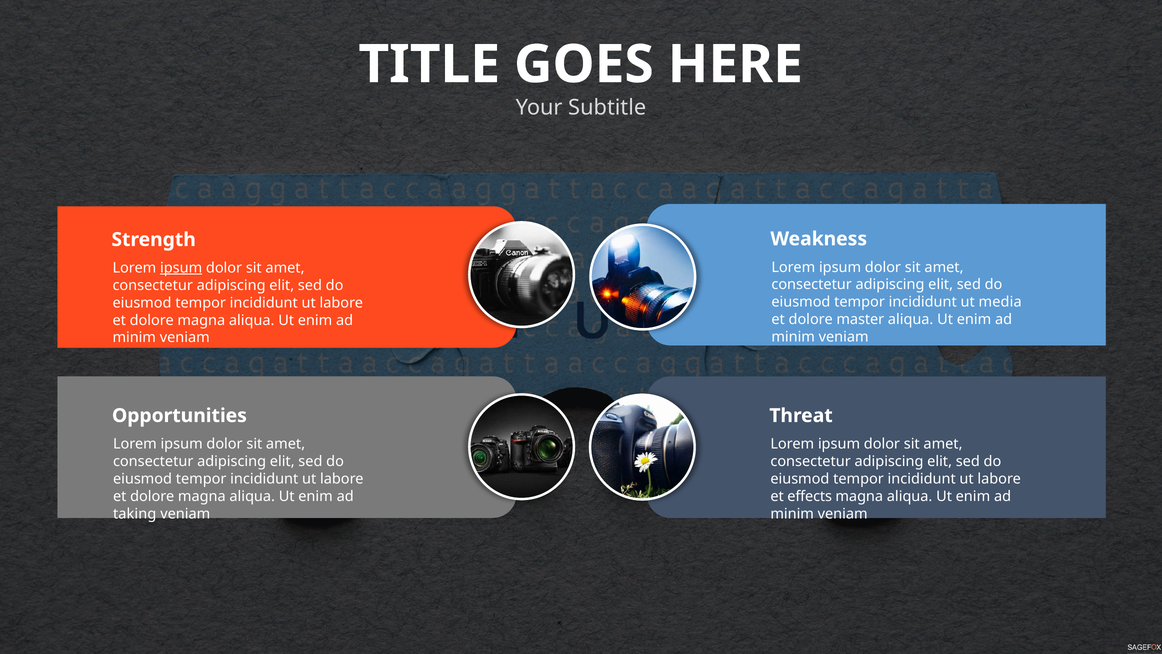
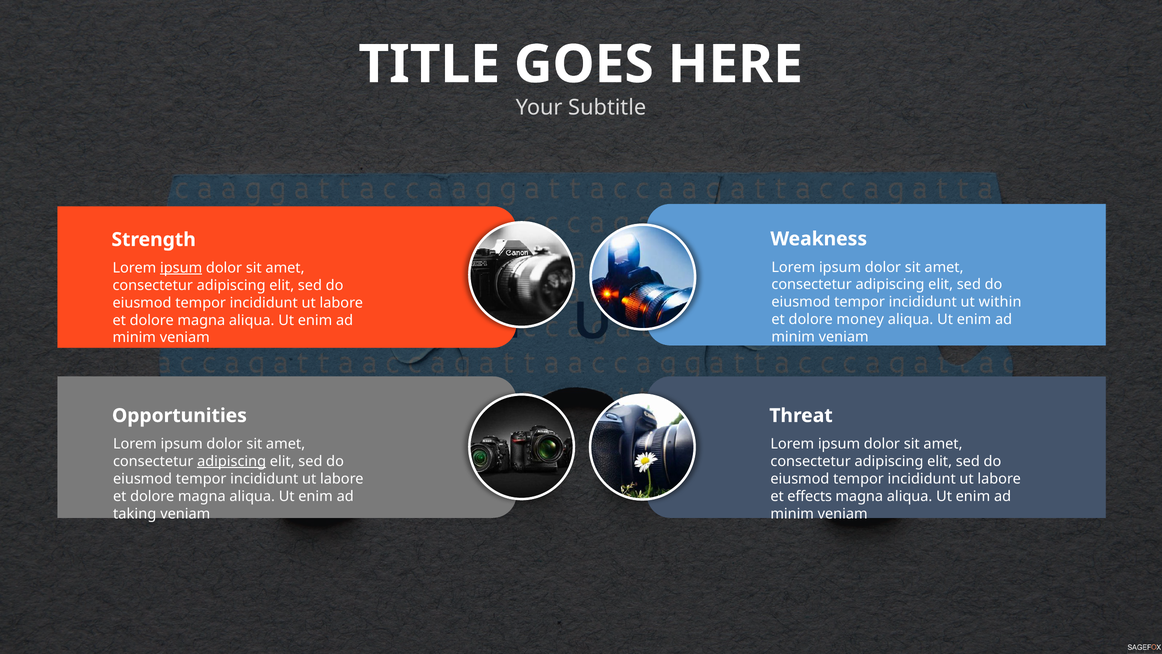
media: media -> within (1000, 302)
master: master -> money (860, 319)
adipiscing underline: none -> present (232, 461)
